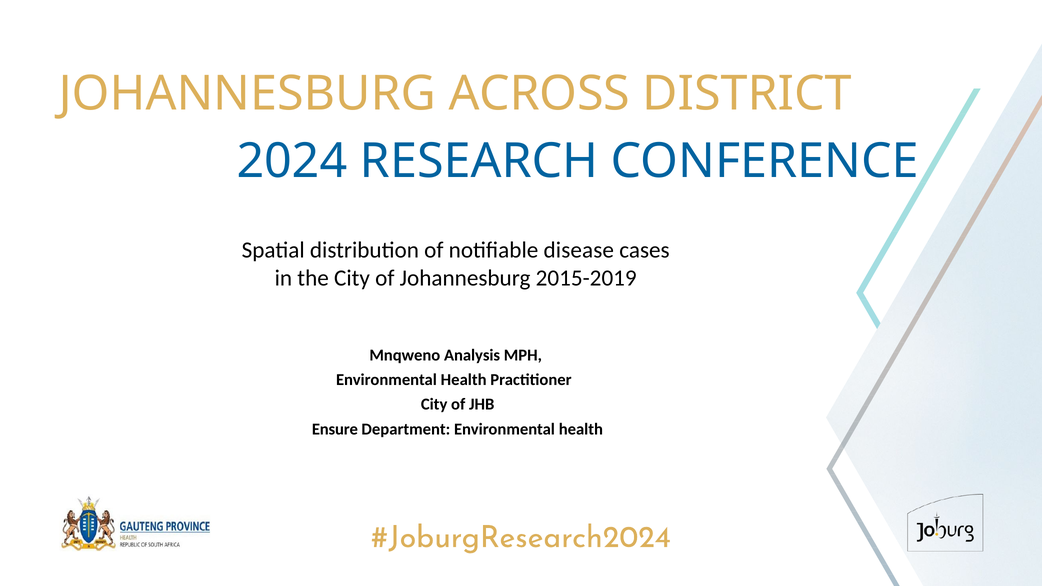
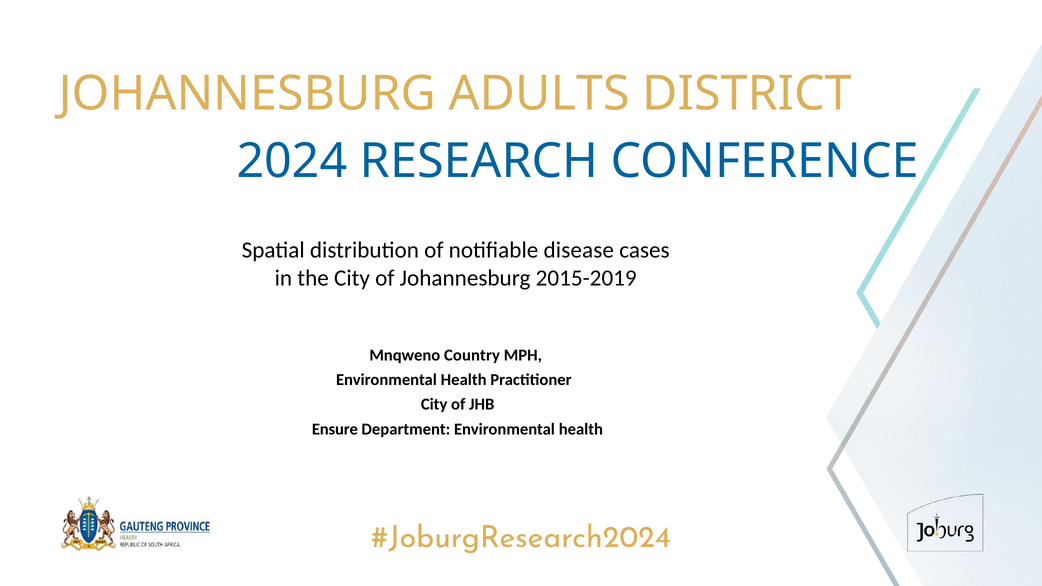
ACROSS: ACROSS -> ADULTS (539, 94)
Analysis: Analysis -> Country (472, 355)
